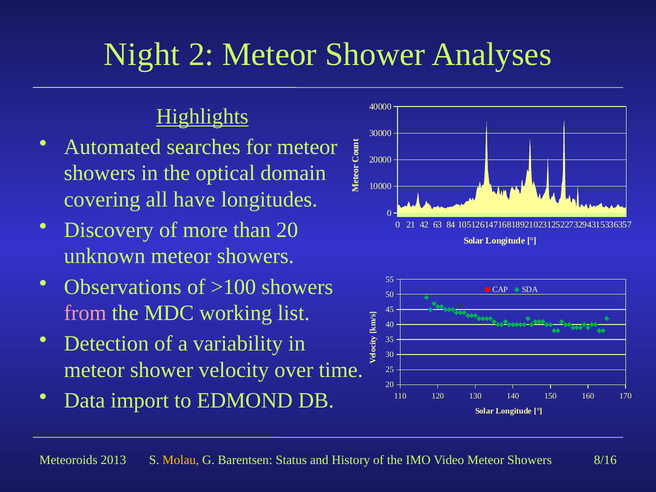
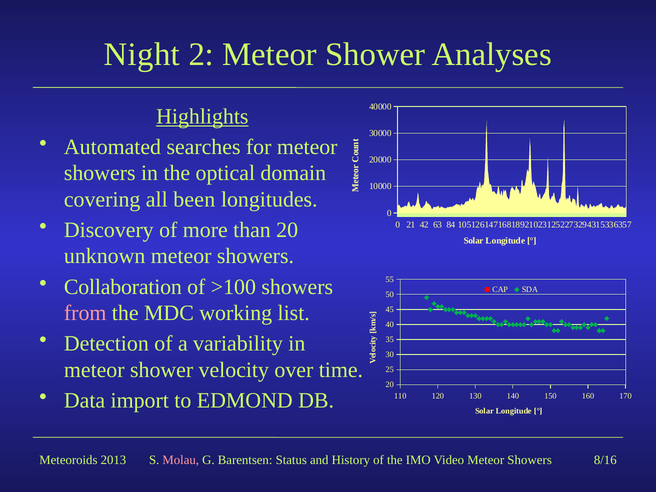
have: have -> been (194, 199)
Observations: Observations -> Collaboration (123, 287)
Molau colour: yellow -> pink (181, 460)
